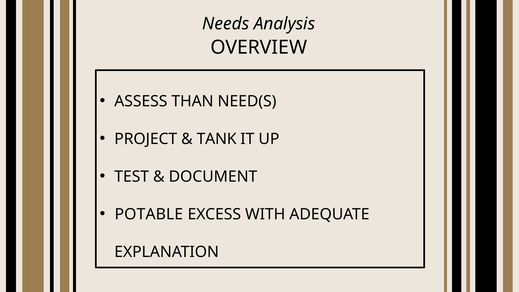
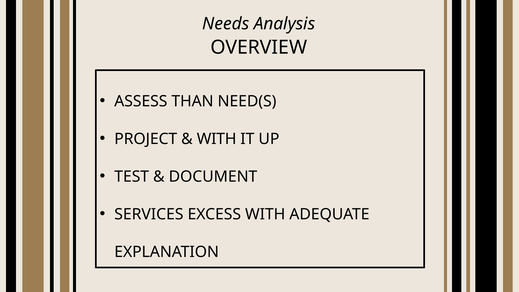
TANK: TANK -> WITH (217, 139)
POTABLE: POTABLE -> SERVICES (149, 214)
